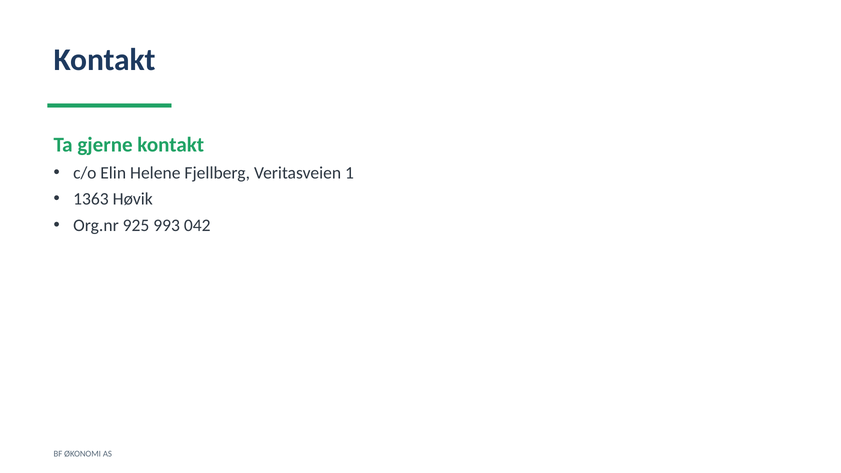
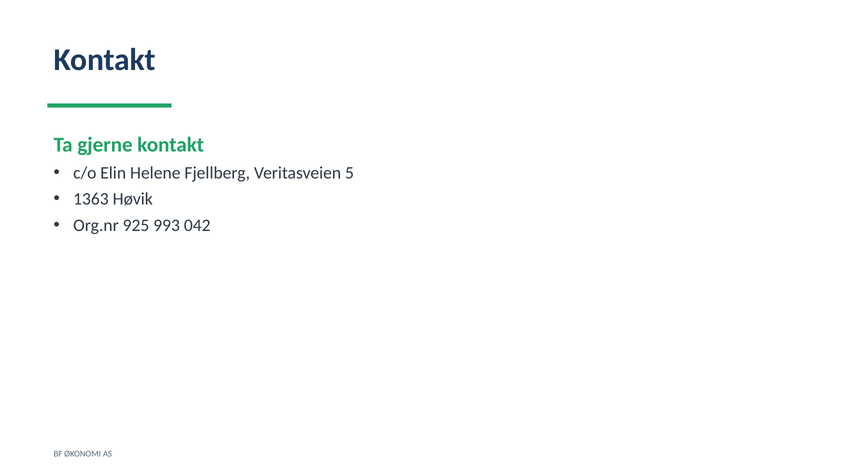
1: 1 -> 5 (350, 173)
